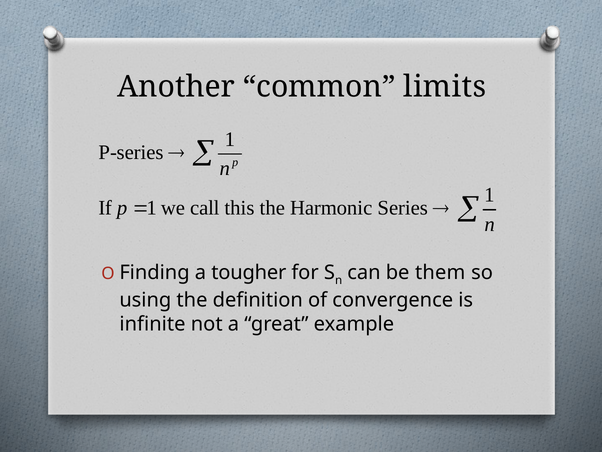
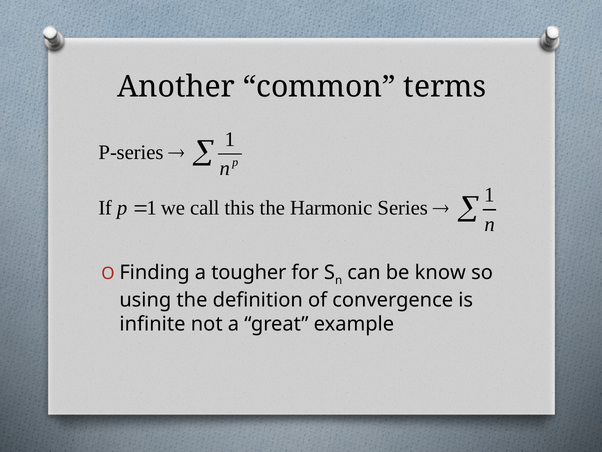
limits: limits -> terms (445, 87)
them: them -> know (440, 272)
